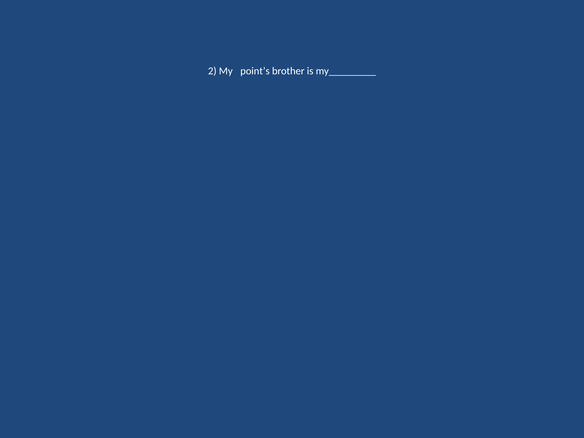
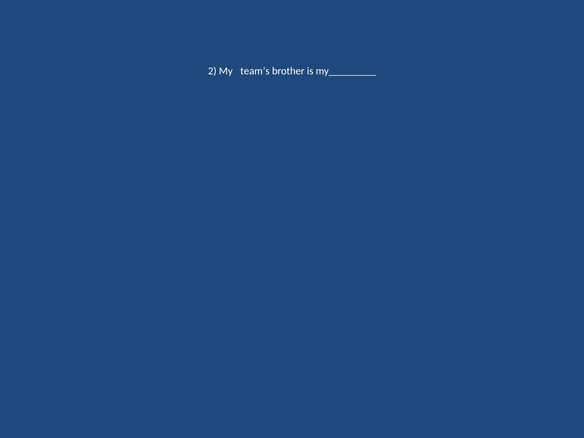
point’s: point’s -> team’s (255, 71)
